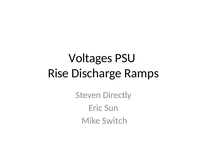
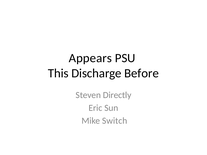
Voltages: Voltages -> Appears (90, 58)
Rise: Rise -> This (58, 73)
Ramps: Ramps -> Before (142, 73)
